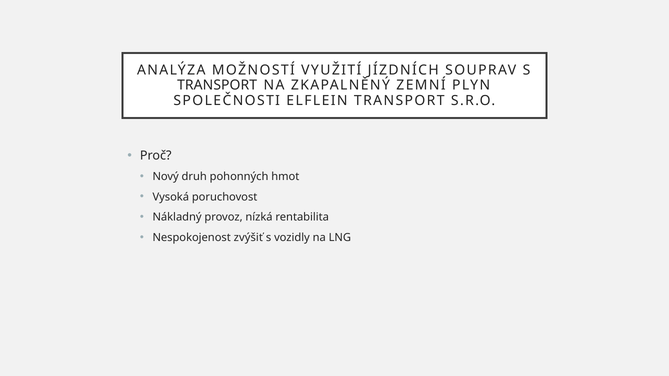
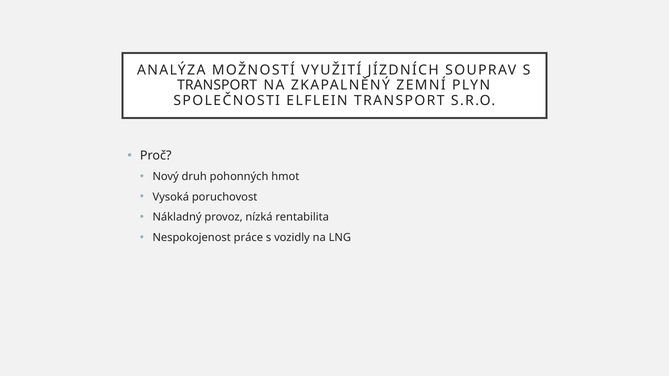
zvýšiť: zvýšiť -> práce (248, 238)
